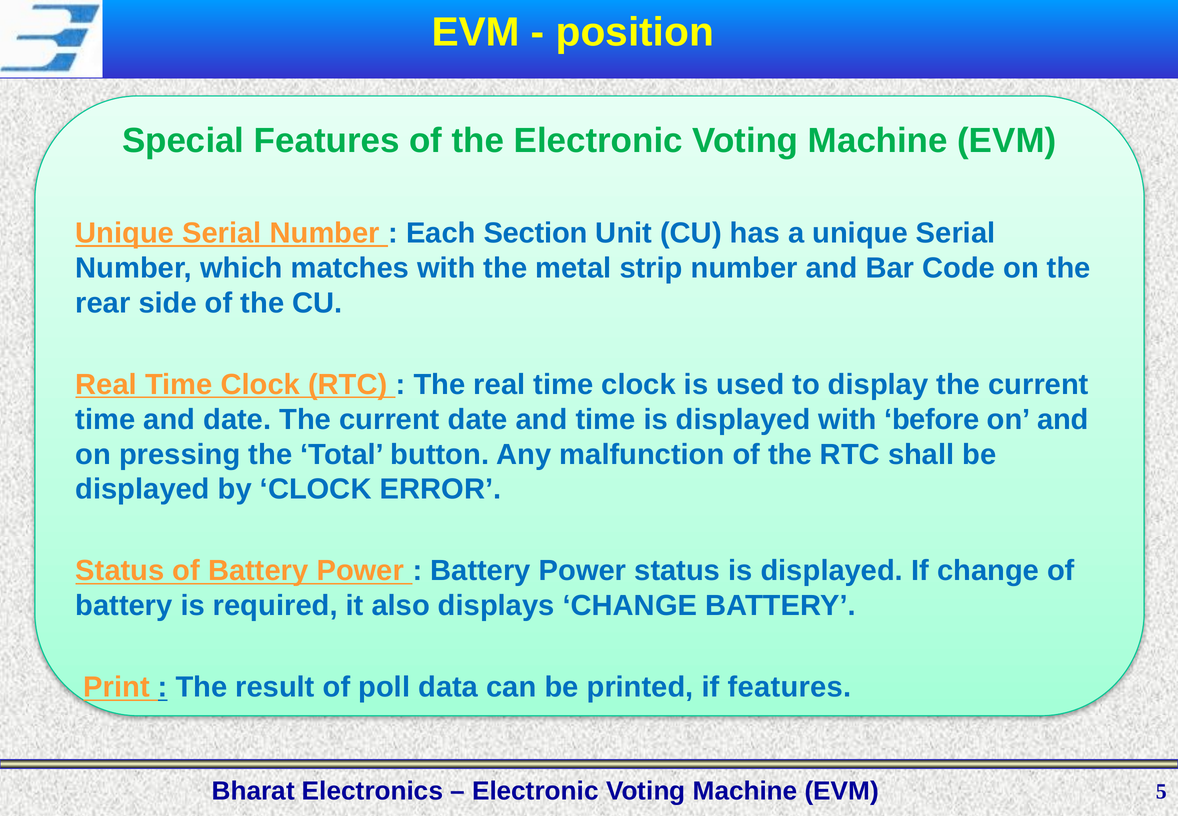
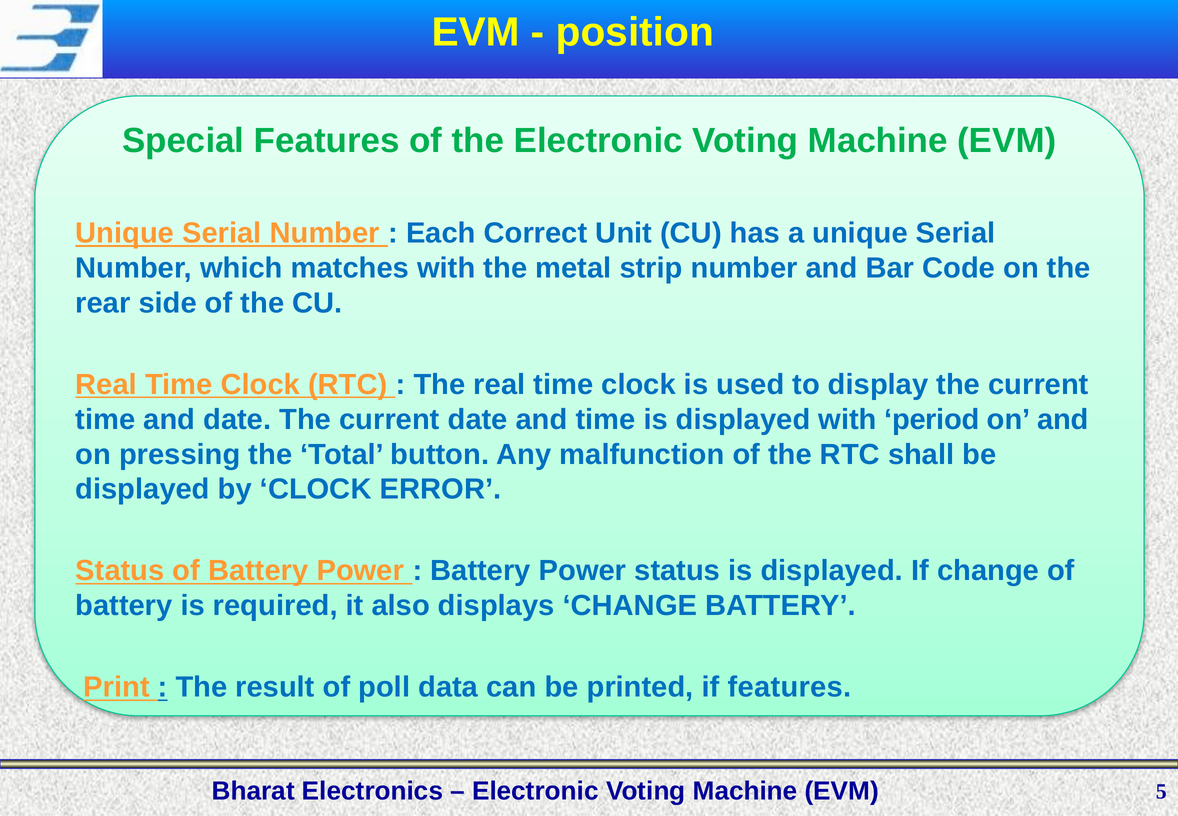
Section: Section -> Correct (536, 233)
before: before -> period (932, 420)
